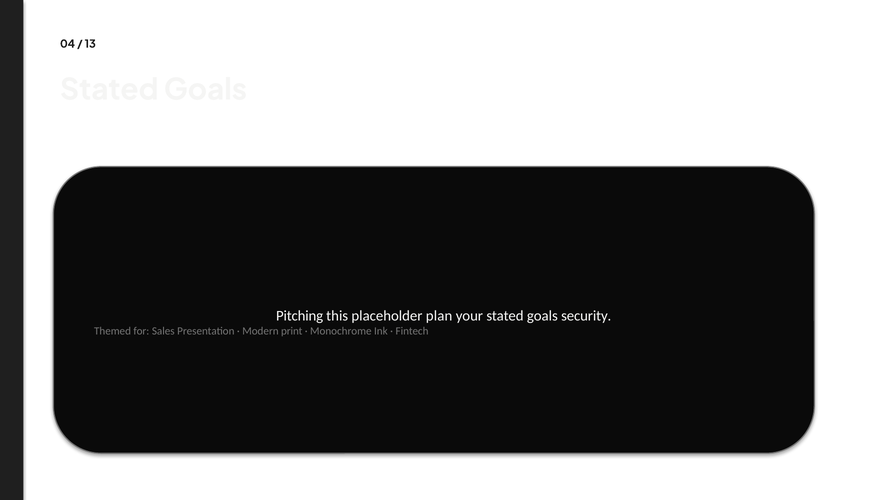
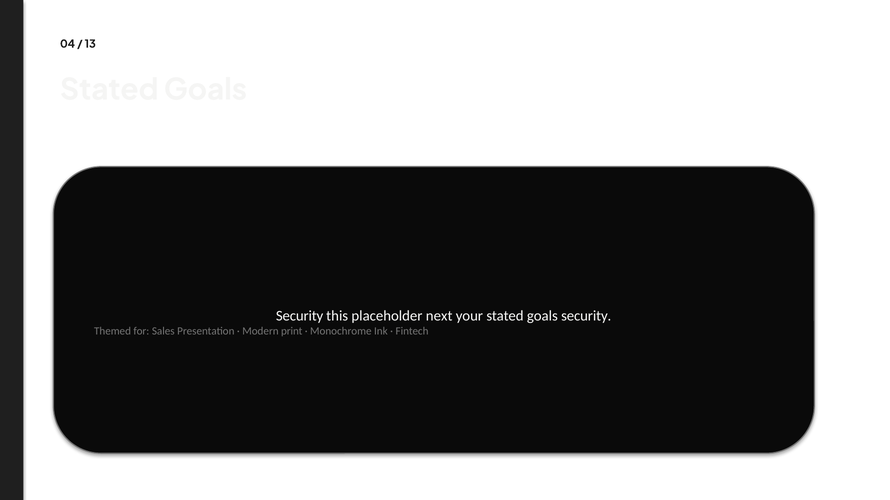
Pitching: Pitching -> Security (300, 316)
plan: plan -> next (439, 316)
